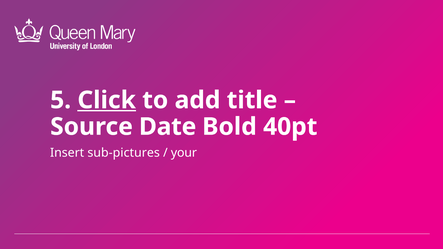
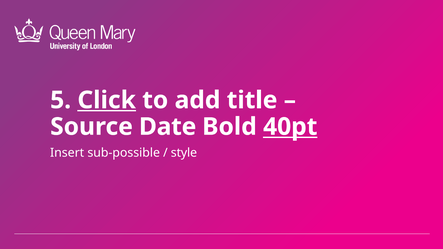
40pt underline: none -> present (290, 127)
sub-pictures: sub-pictures -> sub-possible (124, 153)
your: your -> style (184, 153)
